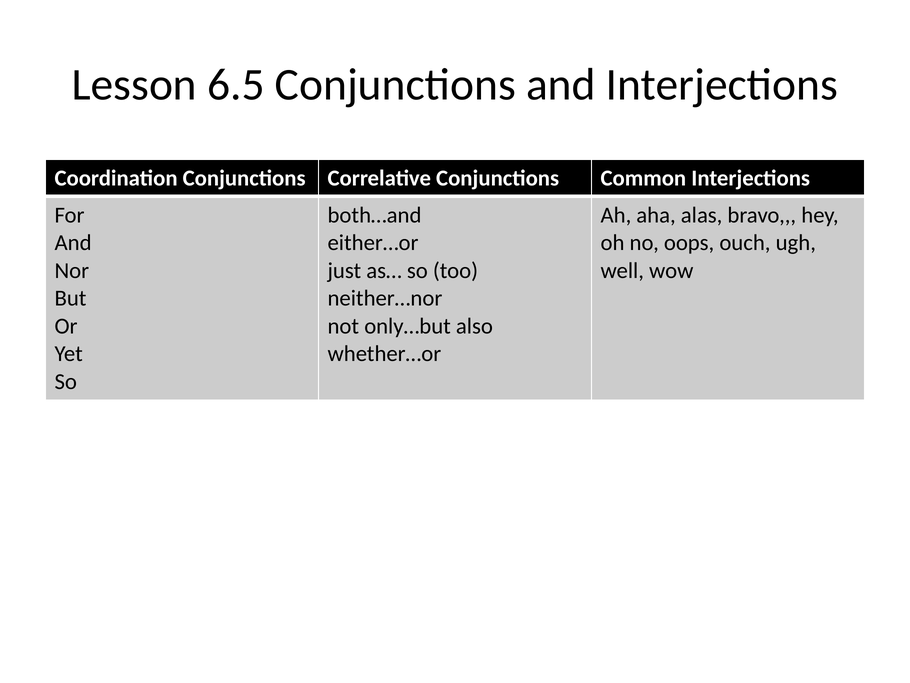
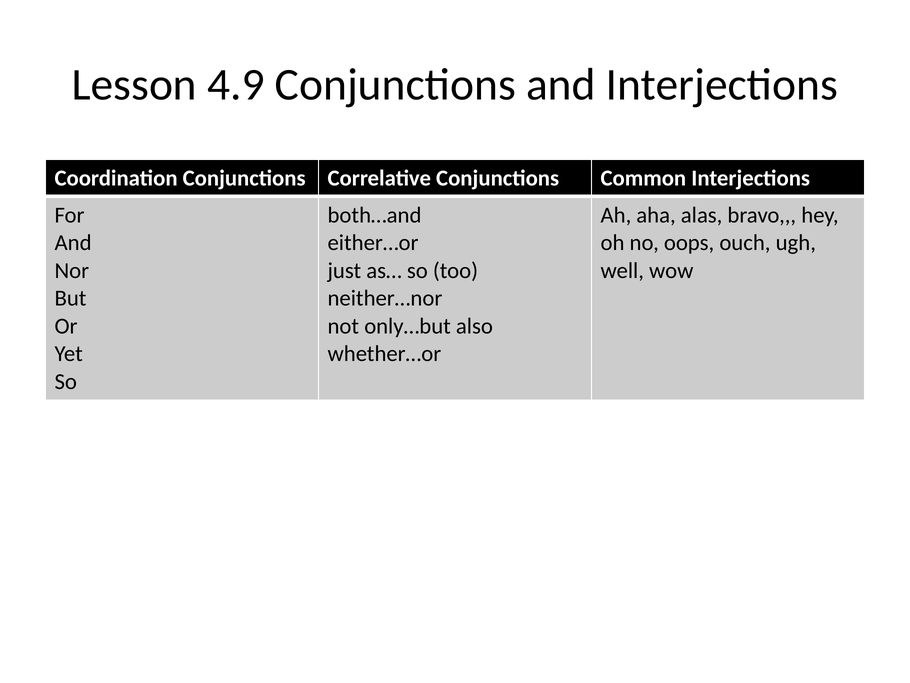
6.5: 6.5 -> 4.9 (236, 85)
